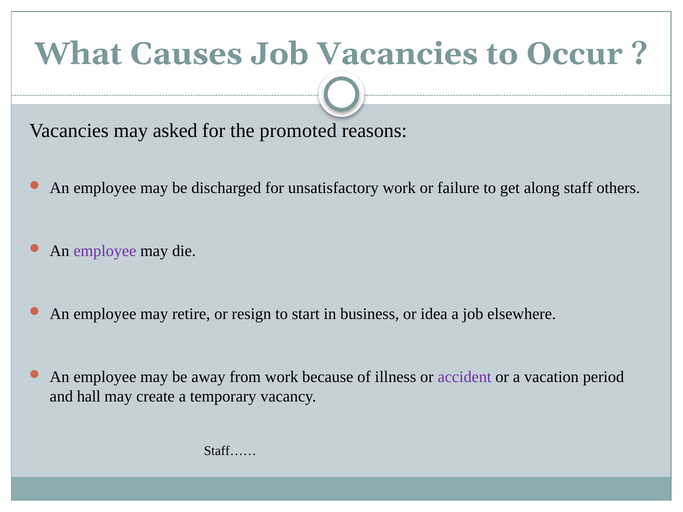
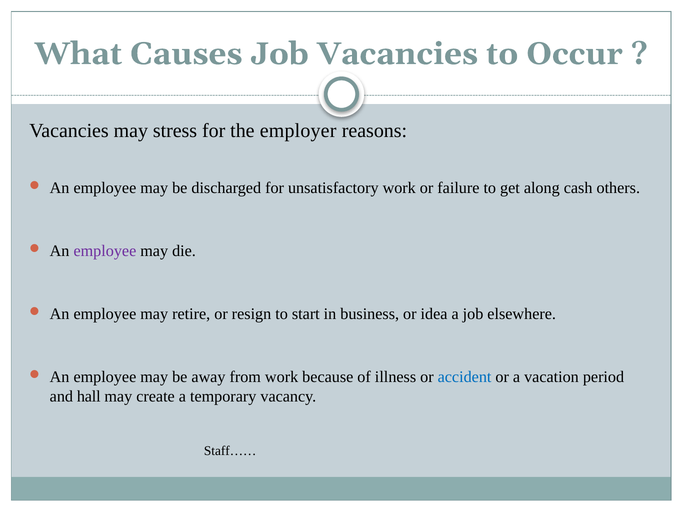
asked: asked -> stress (175, 131)
promoted: promoted -> employer (298, 131)
staff: staff -> cash (578, 188)
accident colour: purple -> blue (465, 377)
